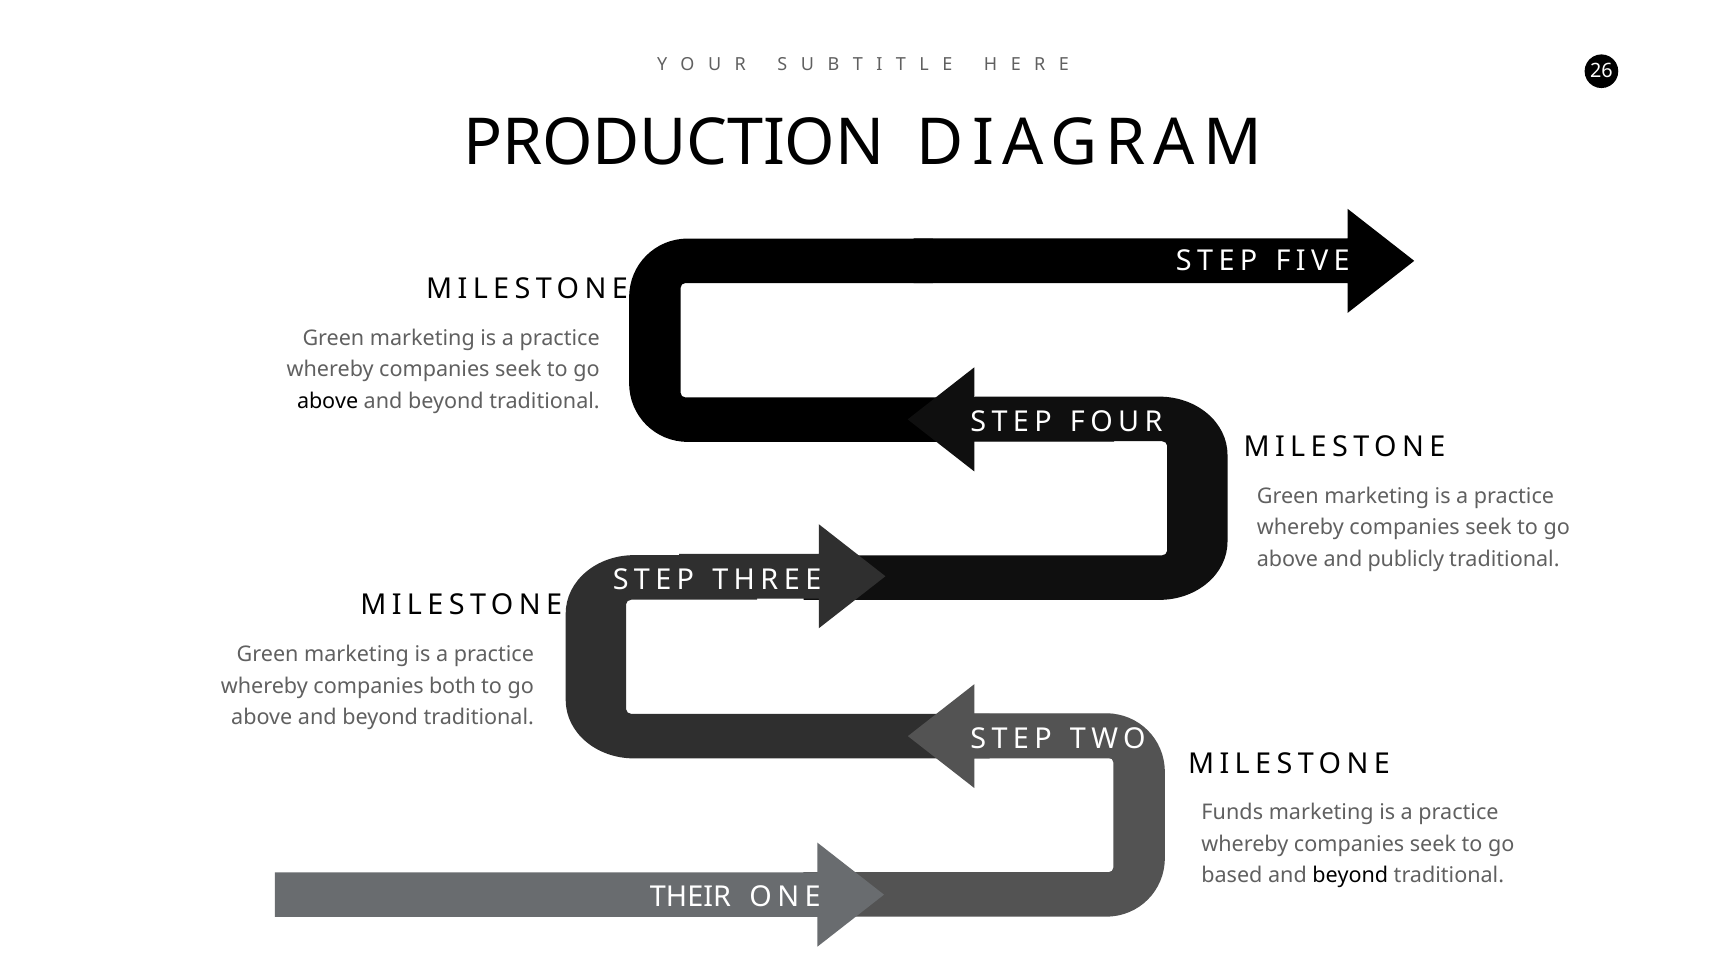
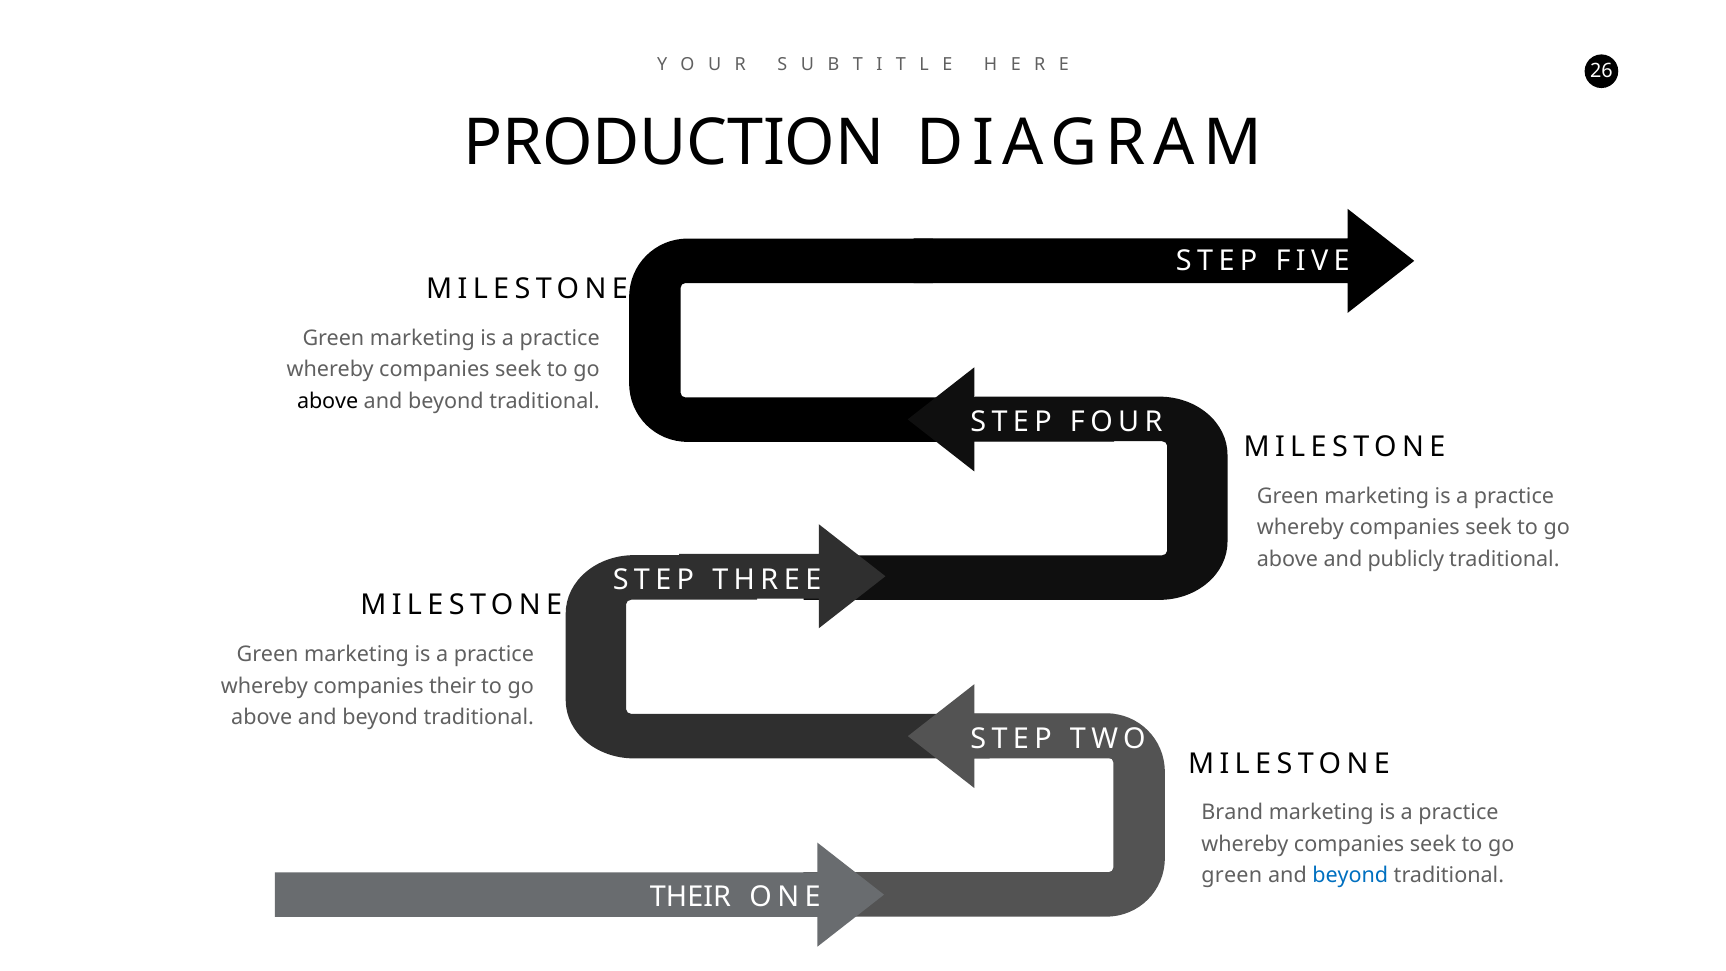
companies both: both -> their (453, 686)
Funds: Funds -> Brand (1232, 813)
based: based -> green (1232, 876)
beyond colour: black -> blue (1350, 876)
